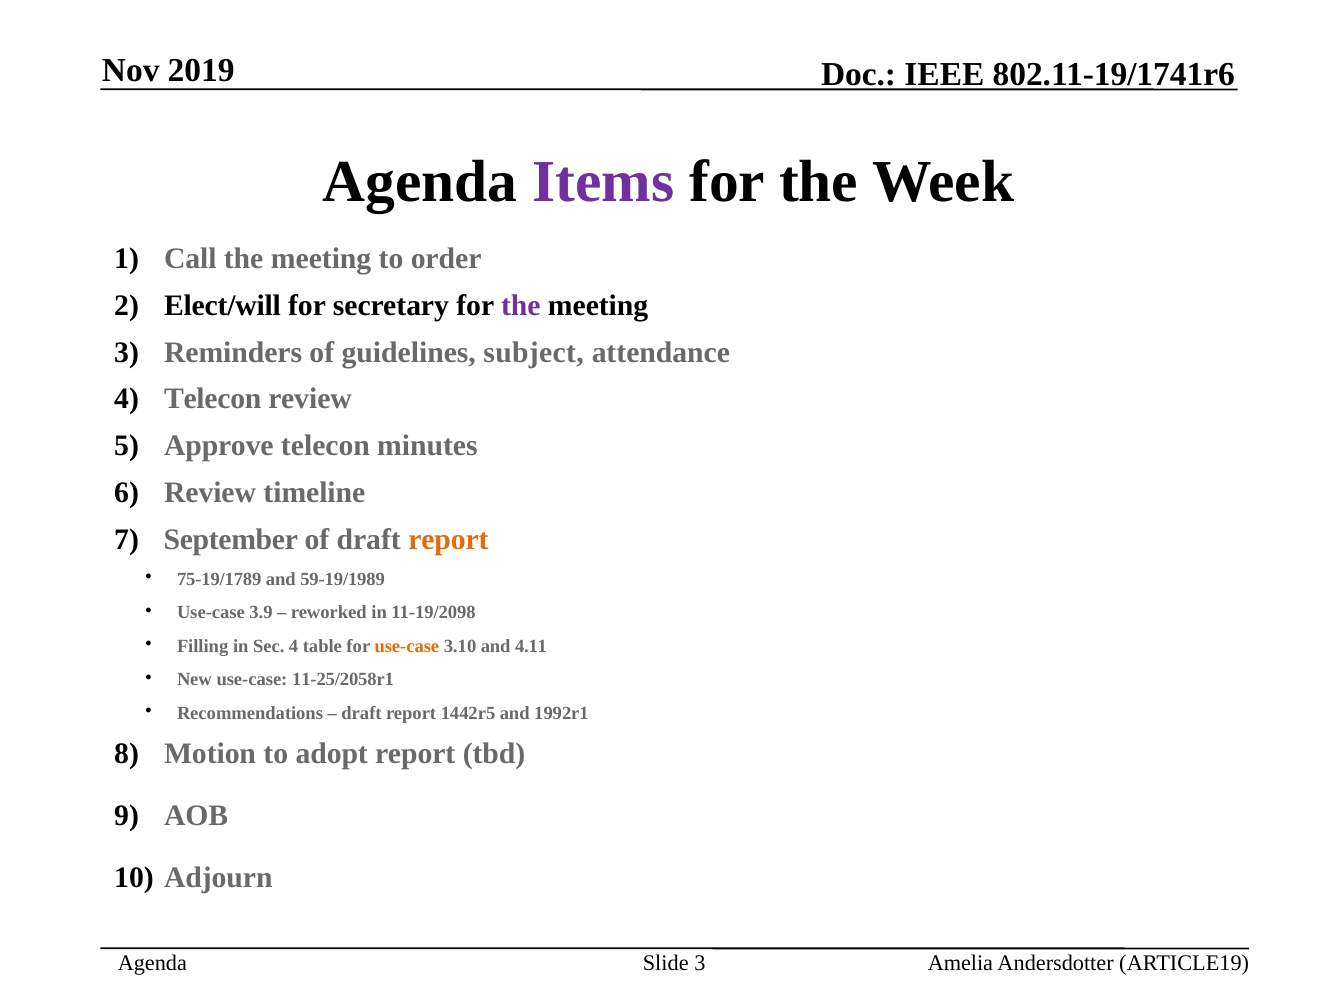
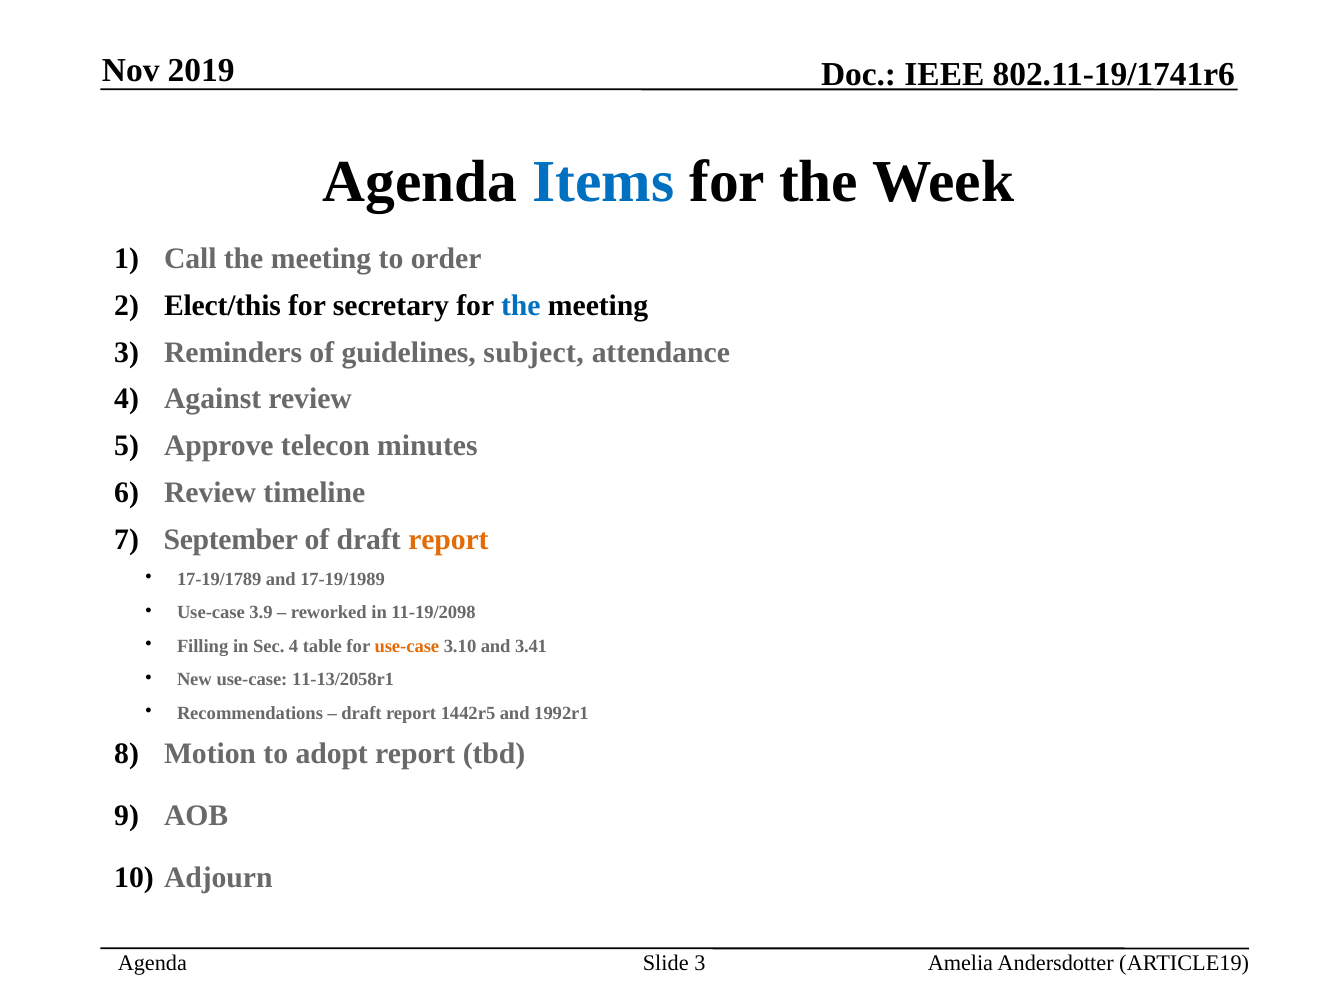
Items colour: purple -> blue (603, 182)
Elect/will: Elect/will -> Elect/this (222, 305)
the colour: purple -> blue (521, 305)
4 Telecon: Telecon -> Against (213, 399)
75-19/1789: 75-19/1789 -> 17-19/1789 (219, 579)
59-19/1989: 59-19/1989 -> 17-19/1989 (343, 579)
4.11: 4.11 -> 3.41 (531, 646)
11-25/2058r1: 11-25/2058r1 -> 11-13/2058r1 (343, 679)
